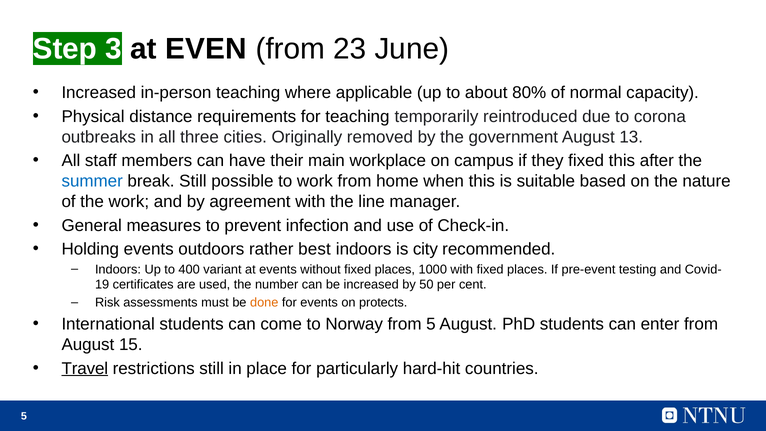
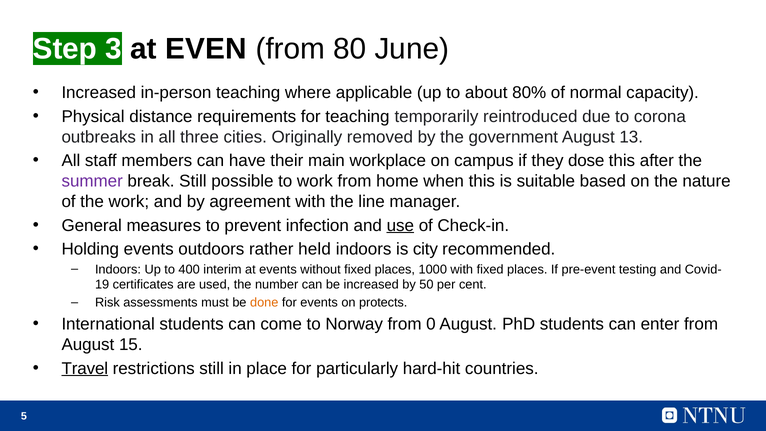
23: 23 -> 80 (350, 49)
they fixed: fixed -> dose (586, 161)
summer colour: blue -> purple (92, 181)
use underline: none -> present (400, 225)
best: best -> held (315, 249)
variant: variant -> interim (222, 269)
from 5: 5 -> 0 (431, 324)
